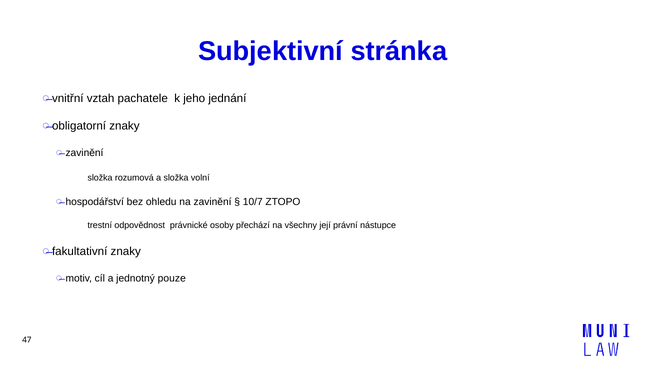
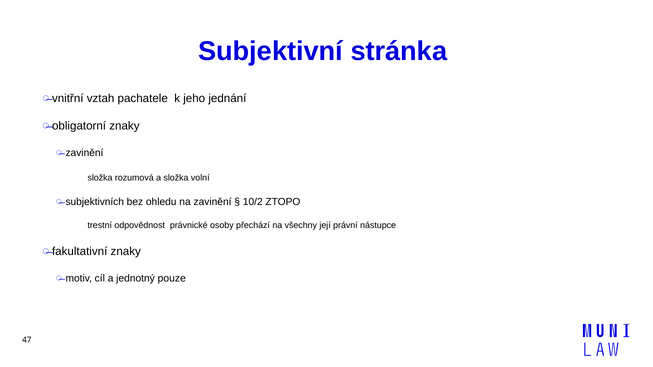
hospodářství: hospodářství -> subjektivních (95, 202)
10/7: 10/7 -> 10/2 (253, 202)
